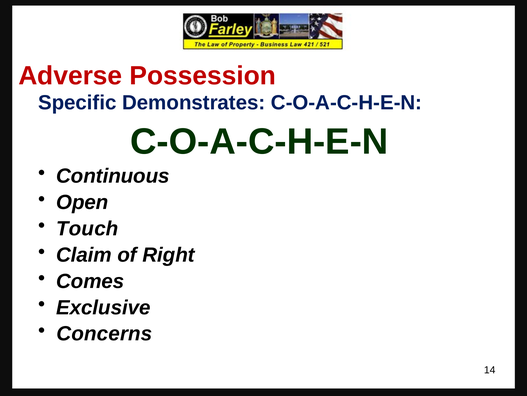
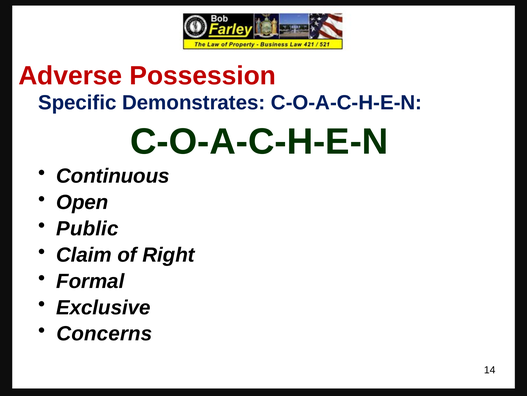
Touch: Touch -> Public (87, 228)
Comes: Comes -> Formal (90, 281)
